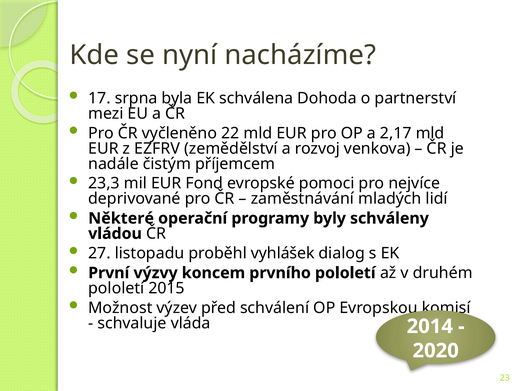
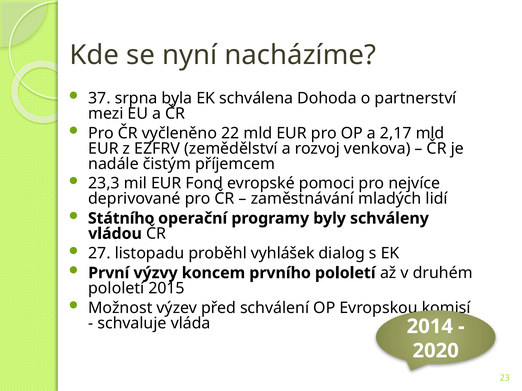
17: 17 -> 37 (99, 98)
Některé: Některé -> Státního (121, 219)
